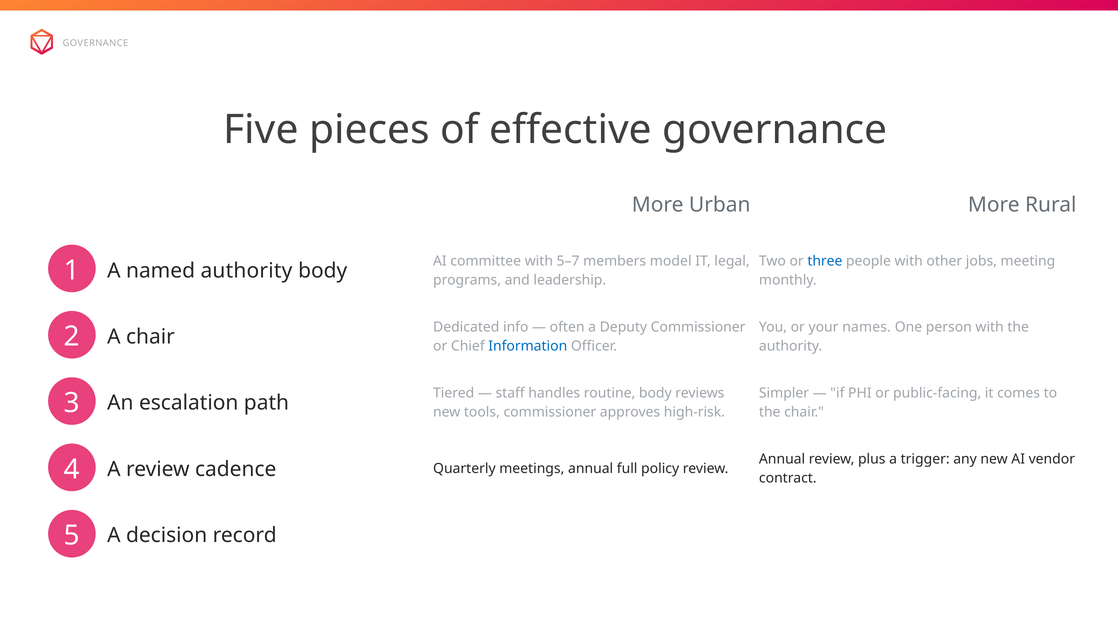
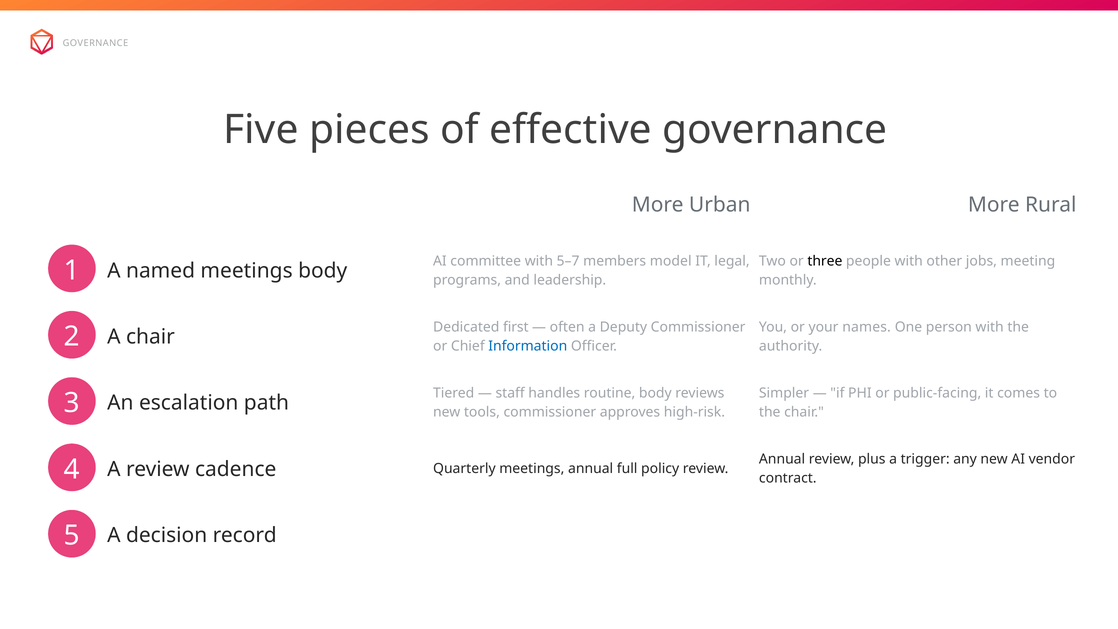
three colour: blue -> black (825, 261)
named authority: authority -> meetings (247, 271)
info: info -> first (516, 327)
